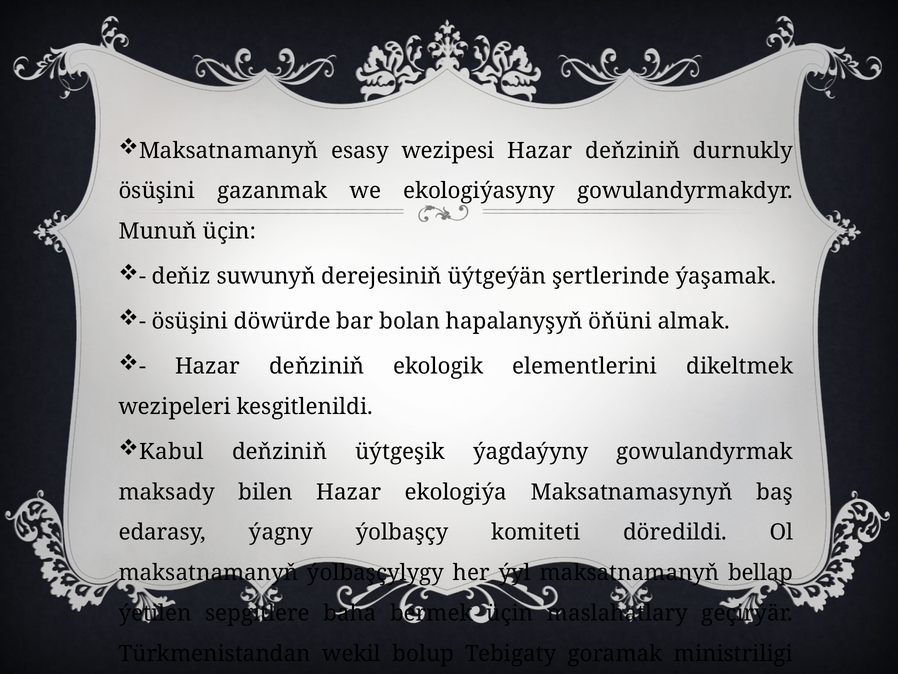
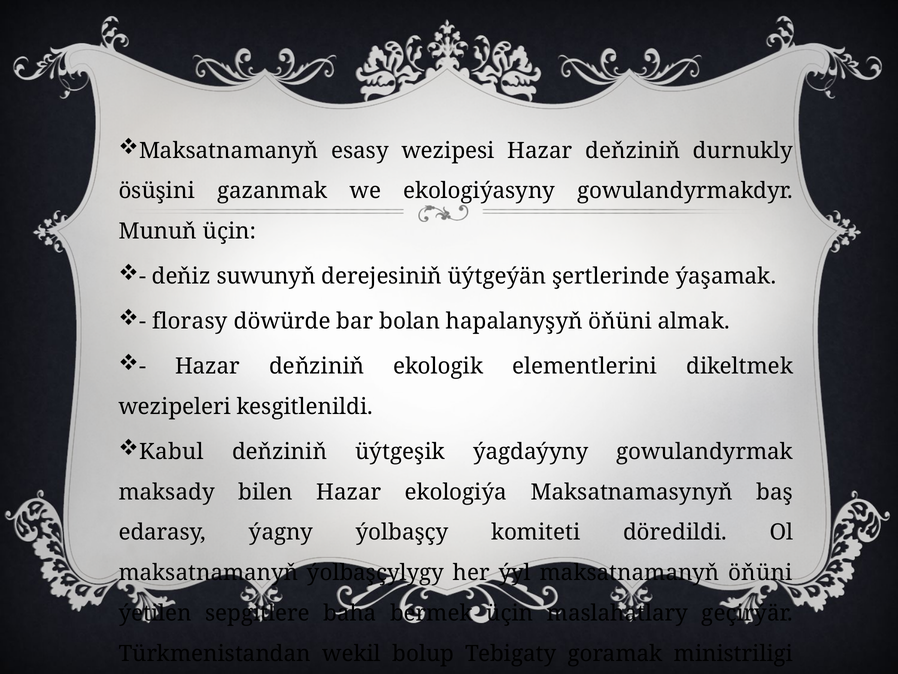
ösüşini: ösüşini -> florasy (190, 321)
maksatnamanyň bellap: bellap -> öňüni (760, 573)
